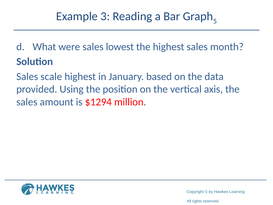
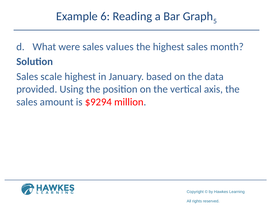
3: 3 -> 6 (105, 16)
lowest: lowest -> values (120, 47)
$1294: $1294 -> $9294 (98, 102)
